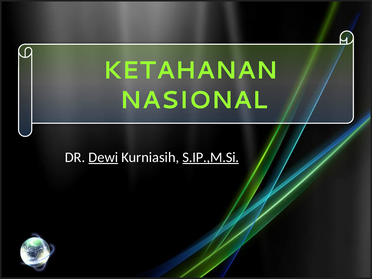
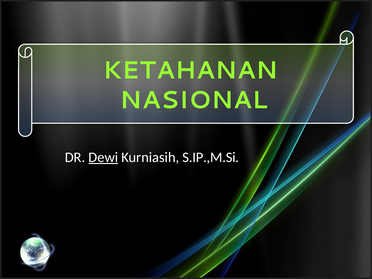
S.IP.,M.Si underline: present -> none (211, 157)
